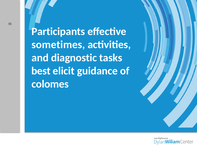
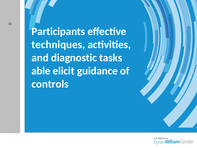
sometimes: sometimes -> techniques (58, 44)
best: best -> able (41, 71)
colomes: colomes -> controls (50, 84)
